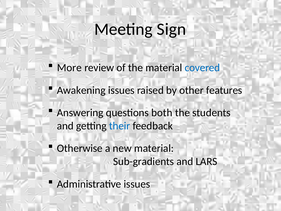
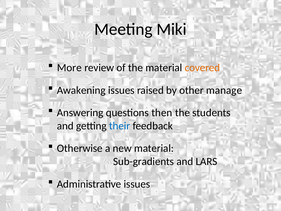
Sign: Sign -> Miki (172, 29)
covered colour: blue -> orange (202, 68)
features: features -> manage (224, 90)
both: both -> then (162, 113)
